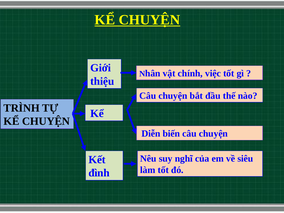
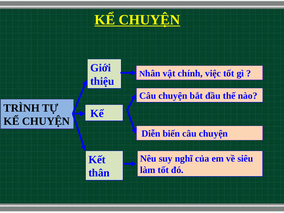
đình: đình -> thân (99, 173)
